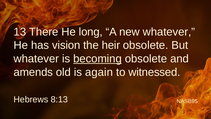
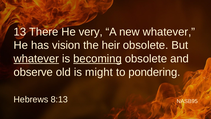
long: long -> very (91, 32)
whatever underline: none -> present (36, 59)
amends: amends -> observe (33, 72)
again: again -> might (99, 72)
witnessed: witnessed -> pondering (154, 72)
